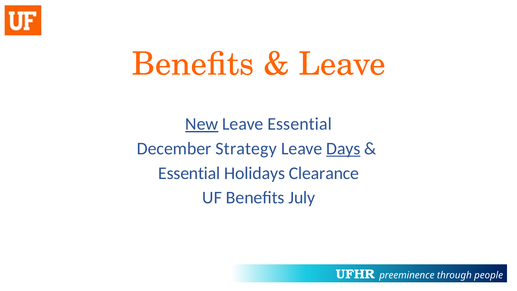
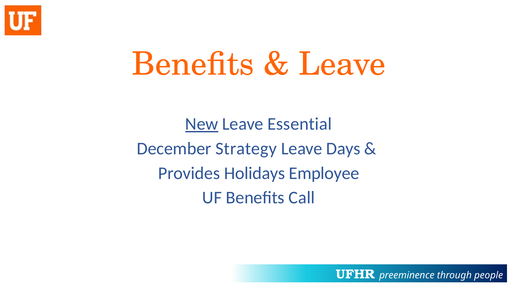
Days underline: present -> none (343, 148)
Essential: Essential -> Provides (189, 173)
Clearance: Clearance -> Employee (324, 173)
July: July -> Call (302, 198)
